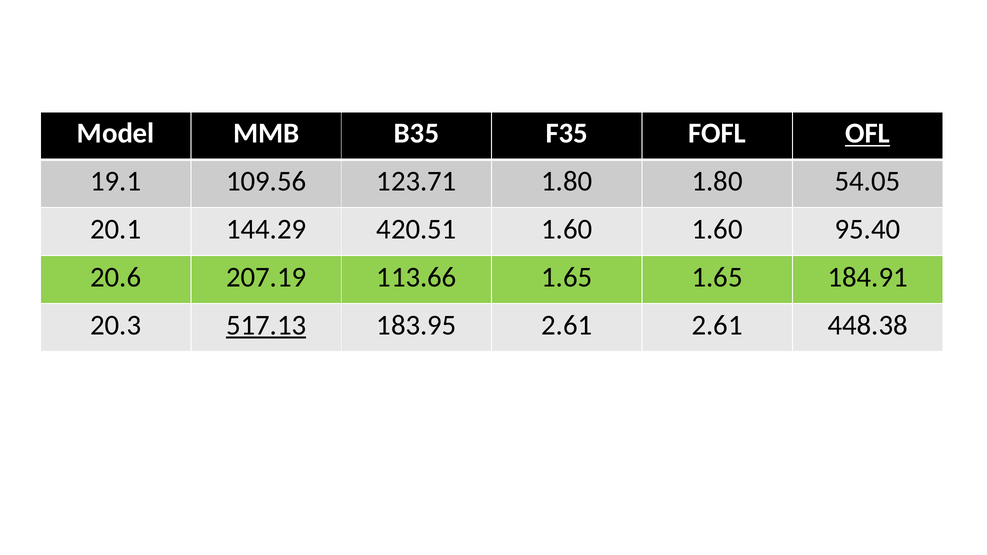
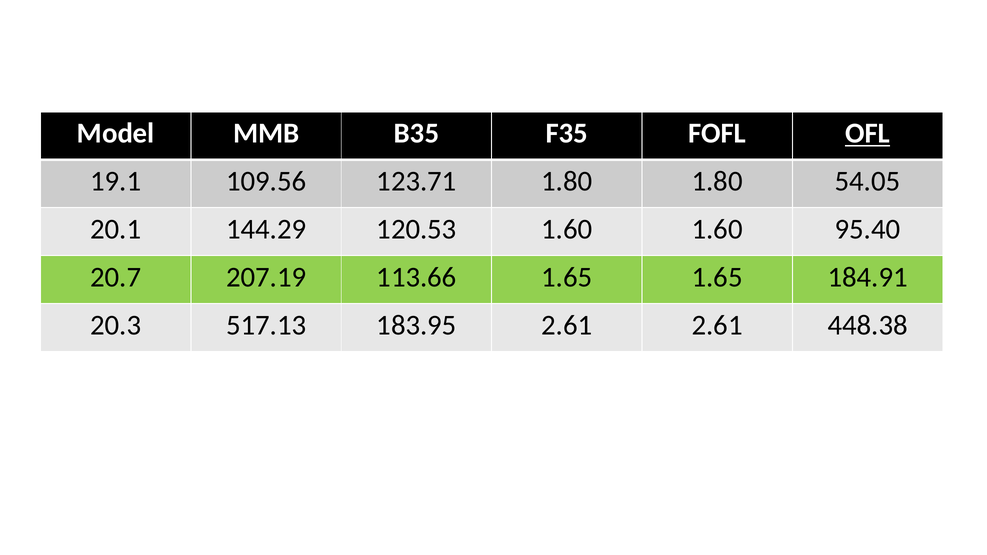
420.51: 420.51 -> 120.53 (417, 229)
20.6: 20.6 -> 20.7 (116, 277)
517.13 underline: present -> none (266, 325)
